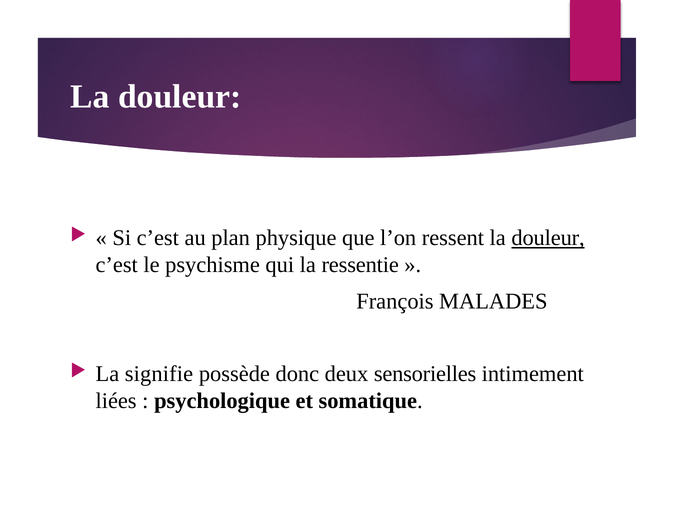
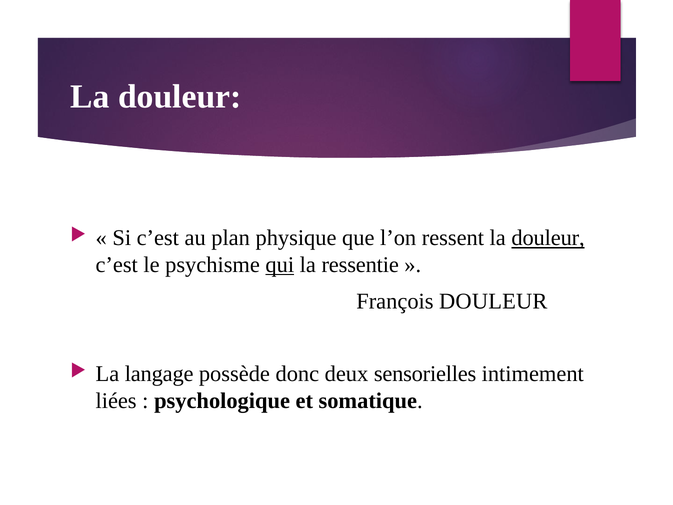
qui underline: none -> present (280, 265)
François MALADES: MALADES -> DOULEUR (493, 301)
signifie: signifie -> langage (159, 374)
